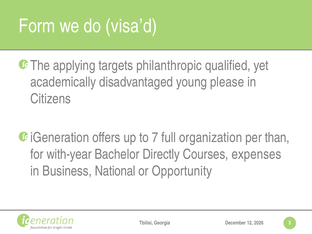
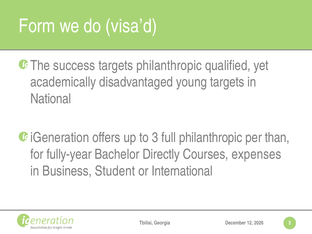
applying: applying -> success (74, 65)
young please: please -> targets (227, 82)
Citizens: Citizens -> National (51, 99)
to 7: 7 -> 3 (155, 138)
full organization: organization -> philanthropic (211, 138)
with-year: with-year -> fully-year (69, 154)
National: National -> Student (115, 171)
Opportunity: Opportunity -> International (182, 171)
